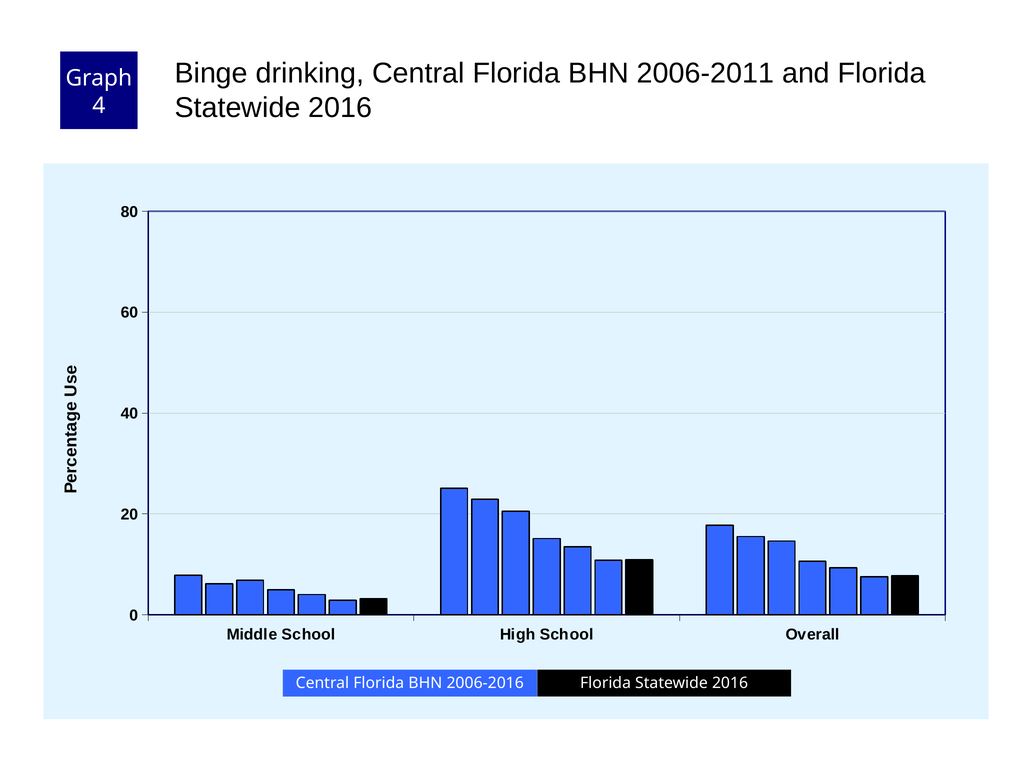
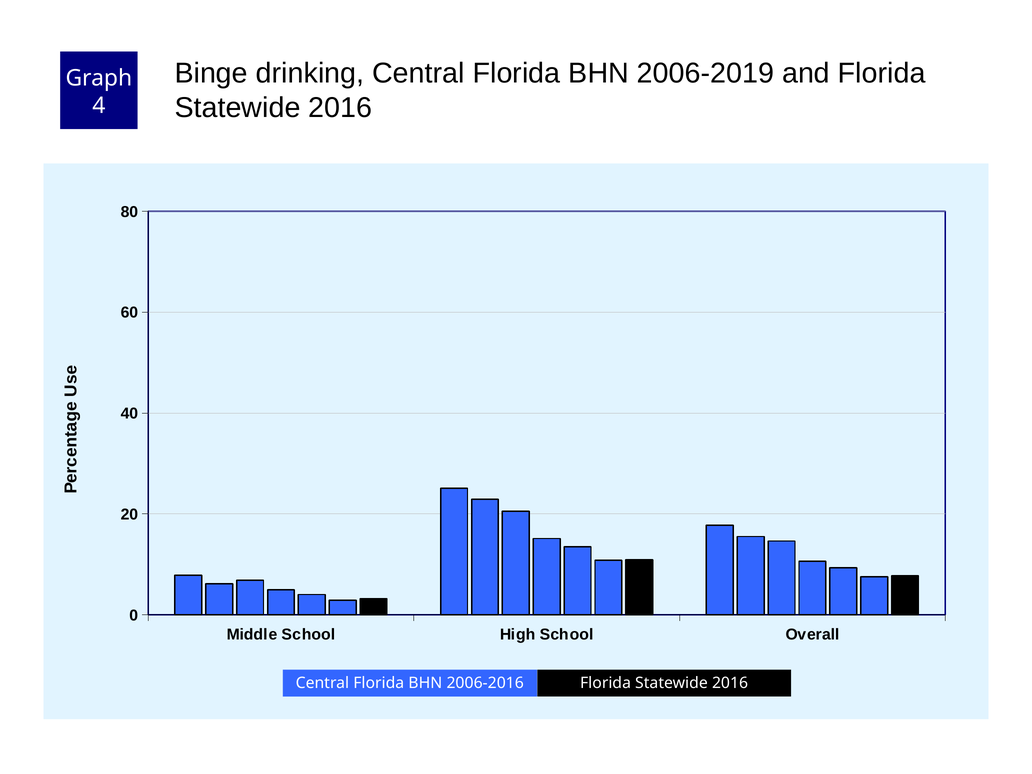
2006-2011: 2006-2011 -> 2006-2019 (706, 73)
